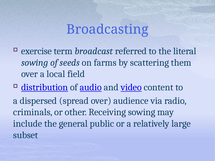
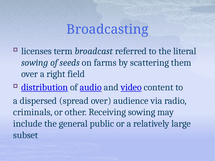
exercise: exercise -> licenses (36, 51)
local: local -> right (56, 74)
